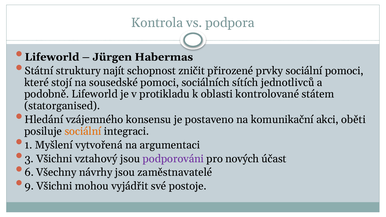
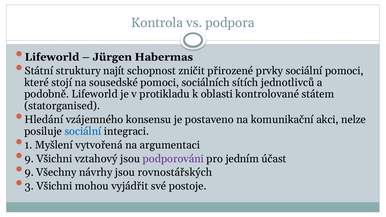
oběti: oběti -> nelze (354, 120)
sociální colour: orange -> blue (83, 131)
3: 3 -> 9 (29, 159)
nových: nových -> jedním (242, 159)
6: 6 -> 9 (29, 172)
zaměstnavatelé: zaměstnavatelé -> rovnostářských (175, 172)
9: 9 -> 3 (29, 186)
